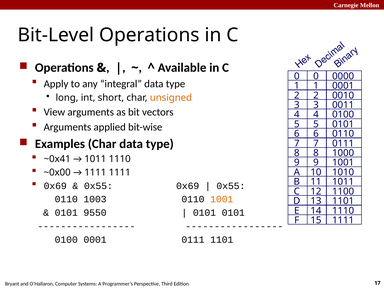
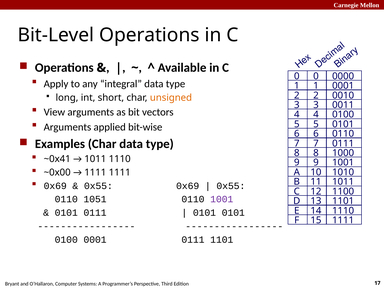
1003: 1003 -> 1051 (95, 199)
1001 colour: orange -> purple (222, 199)
0101 9550: 9550 -> 0111 (95, 213)
